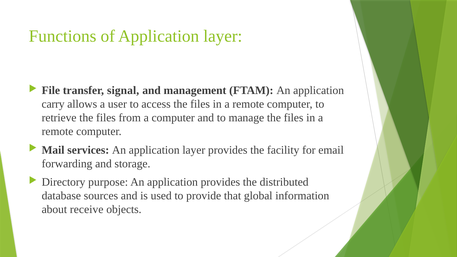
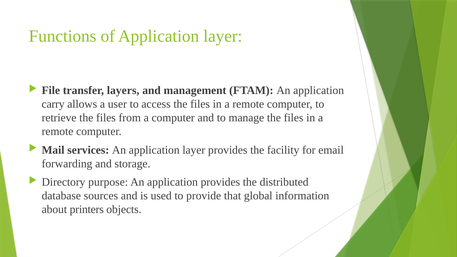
signal: signal -> layers (123, 90)
receive: receive -> printers (87, 210)
